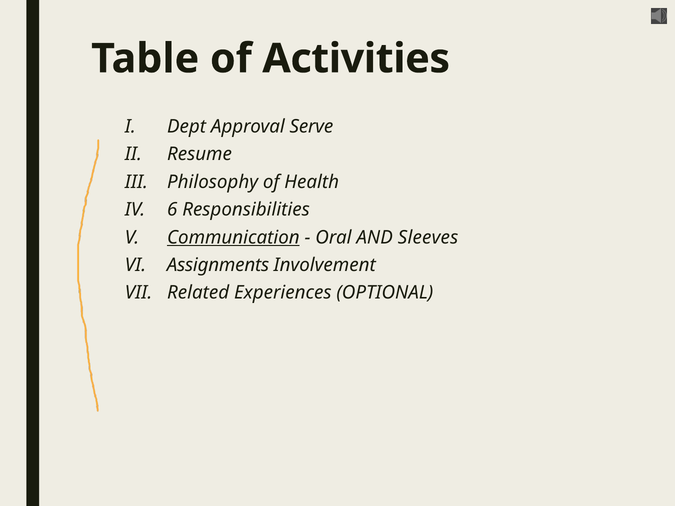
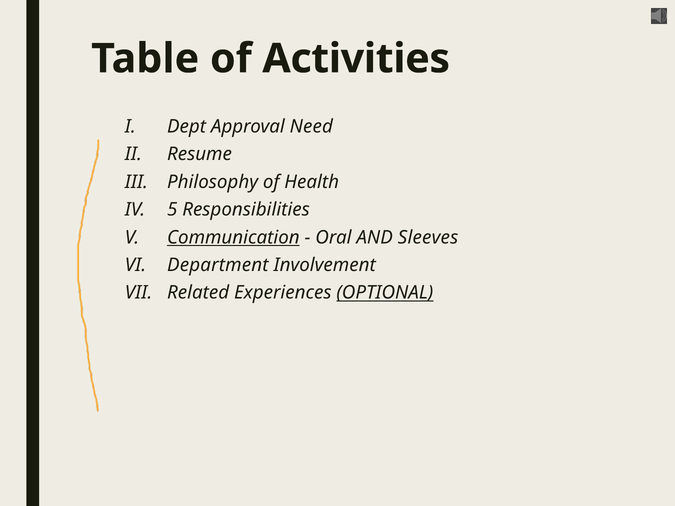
Serve: Serve -> Need (311, 127)
6: 6 -> 5 (172, 210)
Assignments: Assignments -> Department (218, 265)
OPTIONAL underline: none -> present (385, 293)
